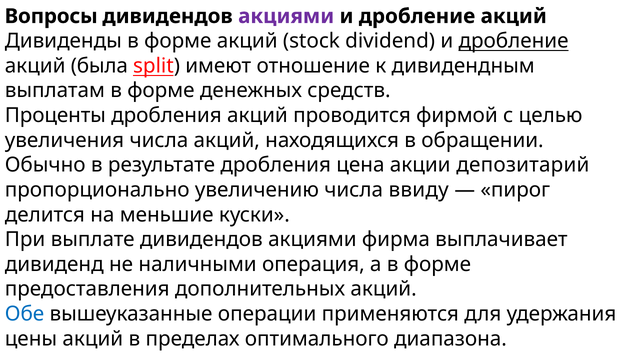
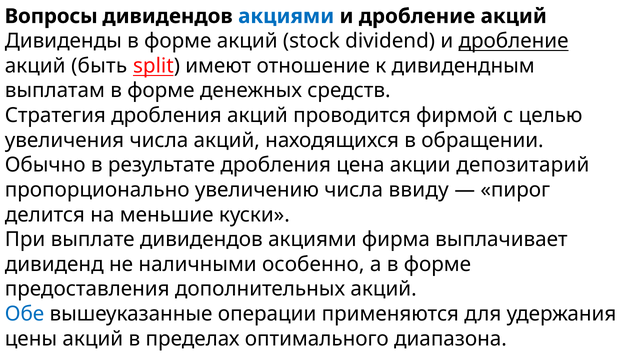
акциями colour: purple -> blue (286, 16)
была: была -> быть (99, 66)
Проценты: Проценты -> Стратегия (55, 115)
операция: операция -> особенно (313, 264)
